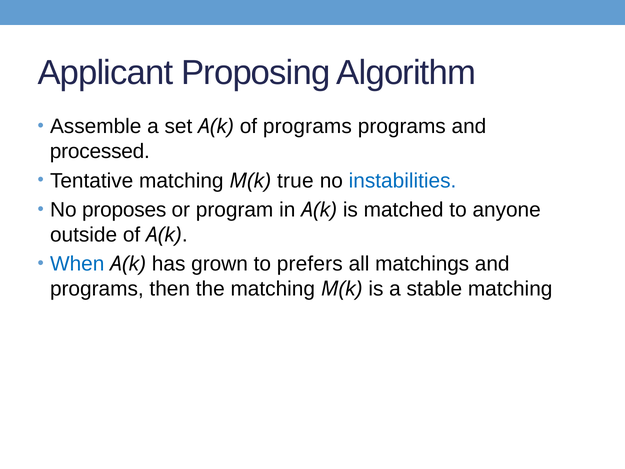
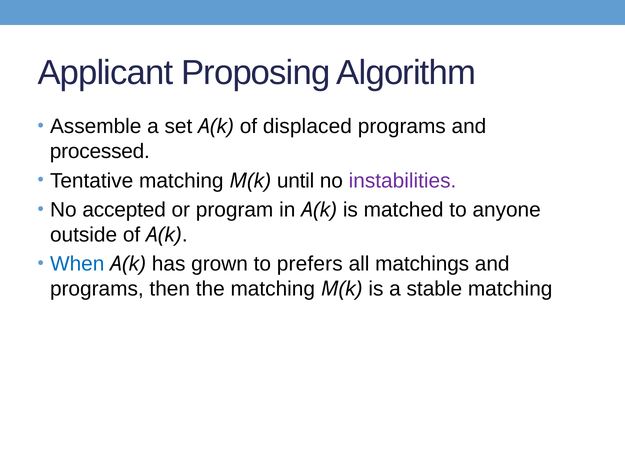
of programs: programs -> displaced (307, 126)
true: true -> until (296, 181)
instabilities colour: blue -> purple (403, 181)
proposes: proposes -> accepted (124, 210)
